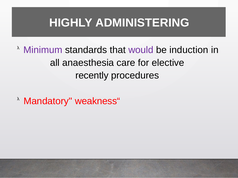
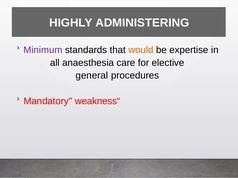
would colour: purple -> orange (141, 50)
induction: induction -> expertise (189, 50)
recently: recently -> general (92, 76)
